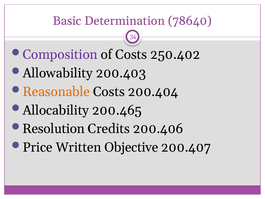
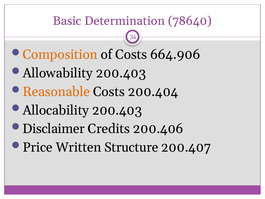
Composition colour: purple -> orange (60, 54)
250.402: 250.402 -> 664.906 (175, 54)
Allocability 200.465: 200.465 -> 200.403 (117, 110)
Resolution: Resolution -> Disclaimer (54, 129)
Objective: Objective -> Structure (131, 147)
